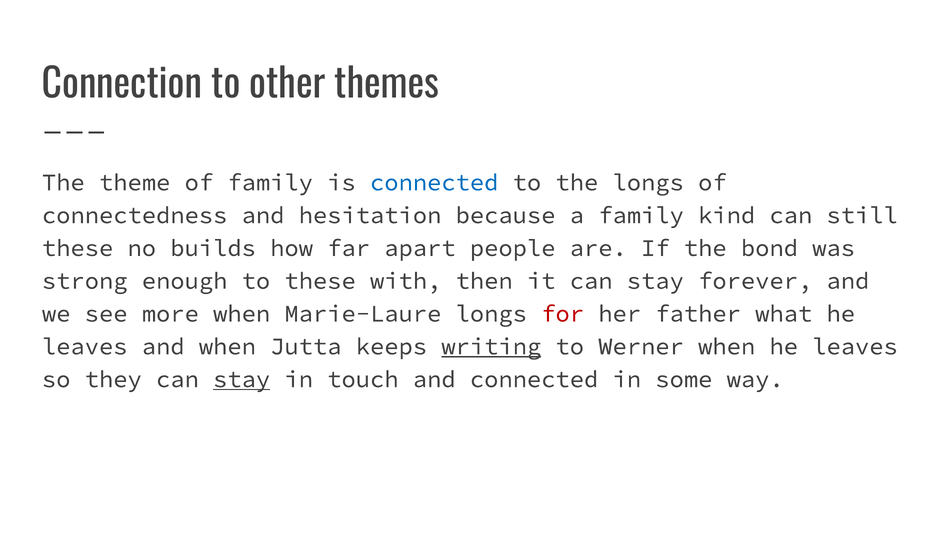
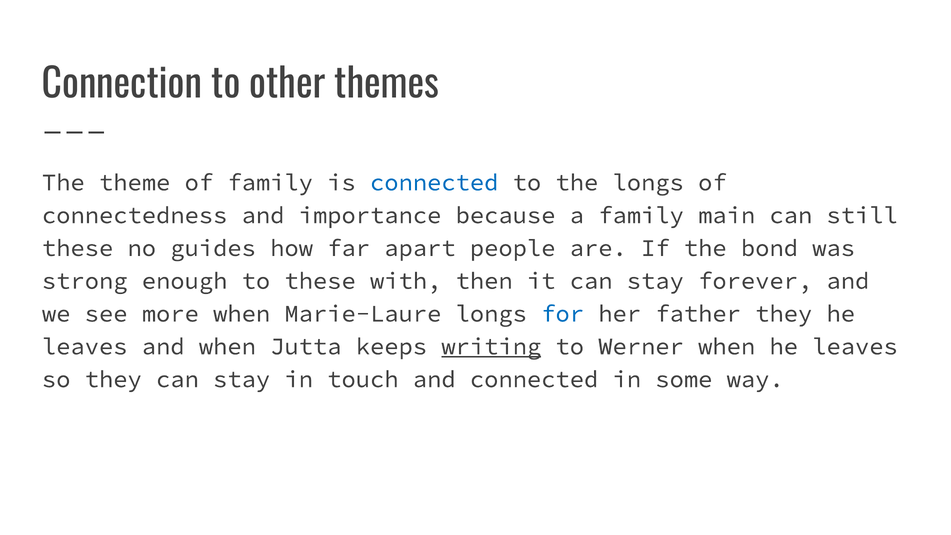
hesitation: hesitation -> importance (370, 215)
kind: kind -> main (727, 215)
builds: builds -> guides (213, 248)
for colour: red -> blue (563, 314)
father what: what -> they (784, 314)
stay underline: present -> none (242, 379)
